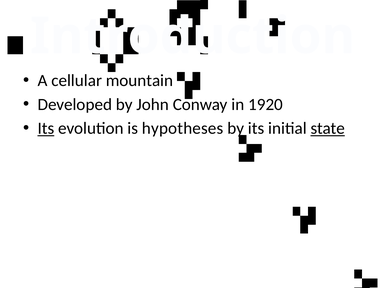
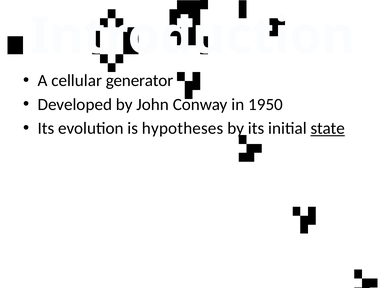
mountain: mountain -> generator (140, 81)
1920: 1920 -> 1950 (265, 105)
Its underline: present -> none (46, 129)
